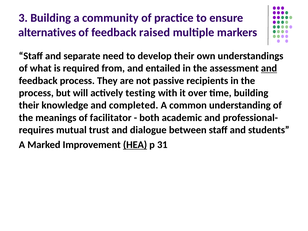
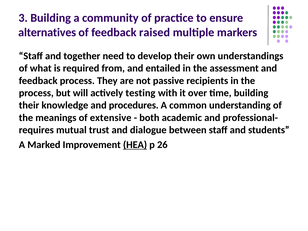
separate: separate -> together (82, 56)
and underline: present -> none (269, 68)
completed: completed -> procedures (134, 105)
facilitator: facilitator -> extensive (111, 118)
31: 31 -> 26 (162, 145)
